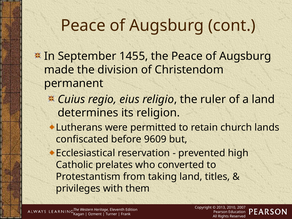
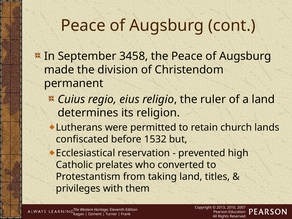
1455: 1455 -> 3458 (134, 56)
9609: 9609 -> 1532 (155, 139)
